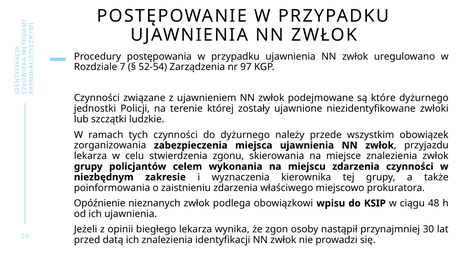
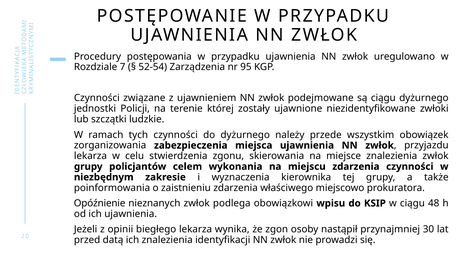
97: 97 -> 95 (246, 67)
są które: które -> ciągu (383, 98)
